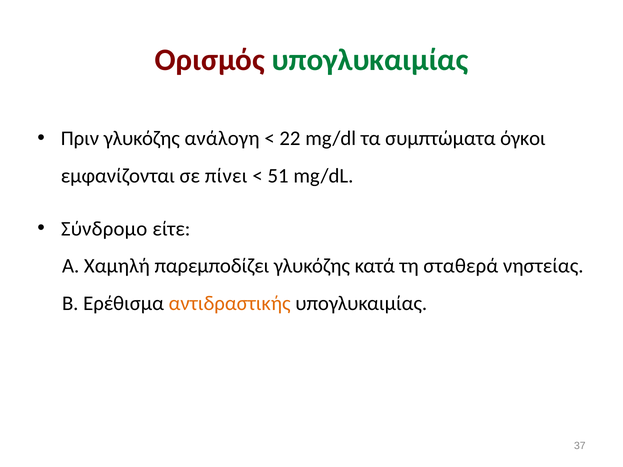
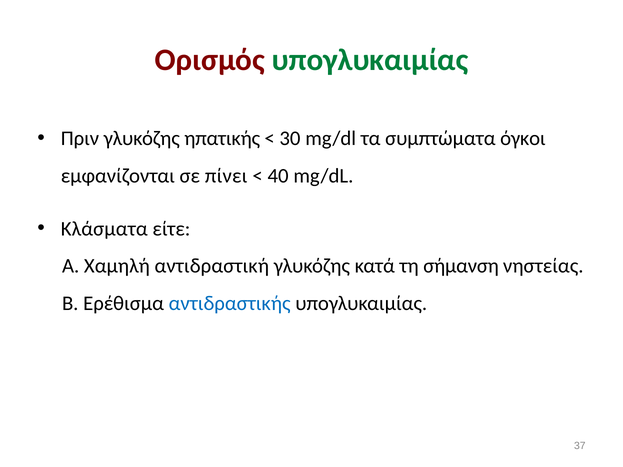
ανάλογη: ανάλογη -> ηπατικής (222, 139)
22: 22 -> 30 (290, 139)
51: 51 -> 40 (278, 176)
Σύνδρομο: Σύνδρομο -> Κλάσματα (104, 229)
παρεμποδίζει: παρεμποδίζει -> αντιδραστική (212, 266)
σταθερά: σταθερά -> σήμανση (461, 266)
αντιδραστικής colour: orange -> blue (230, 304)
